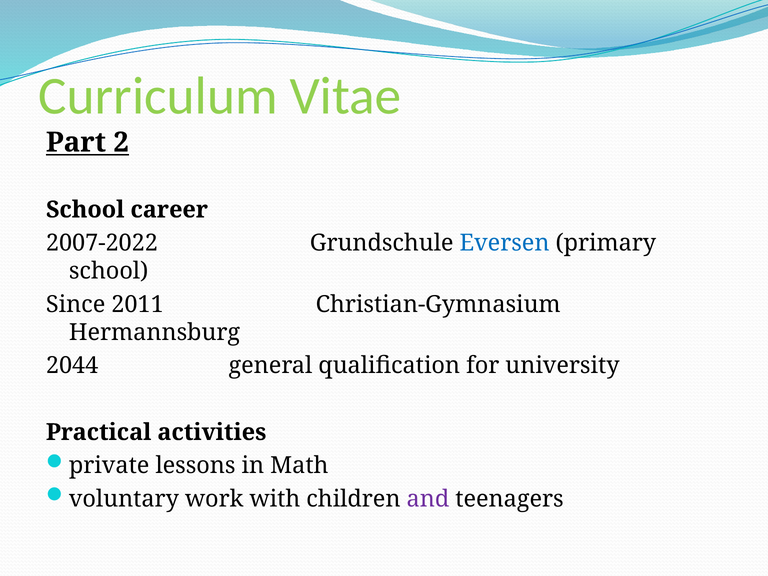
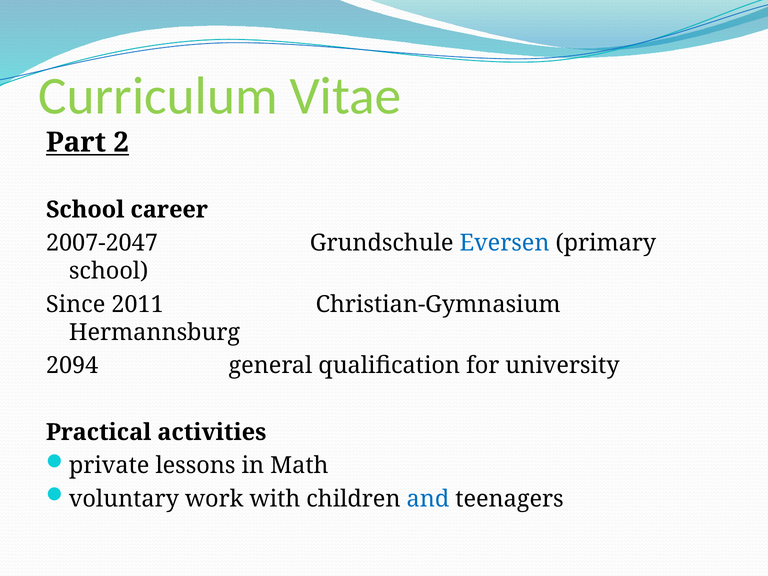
2007-2022: 2007-2022 -> 2007-2047 (102, 243)
2044: 2044 -> 2094 (72, 366)
and colour: purple -> blue (428, 499)
